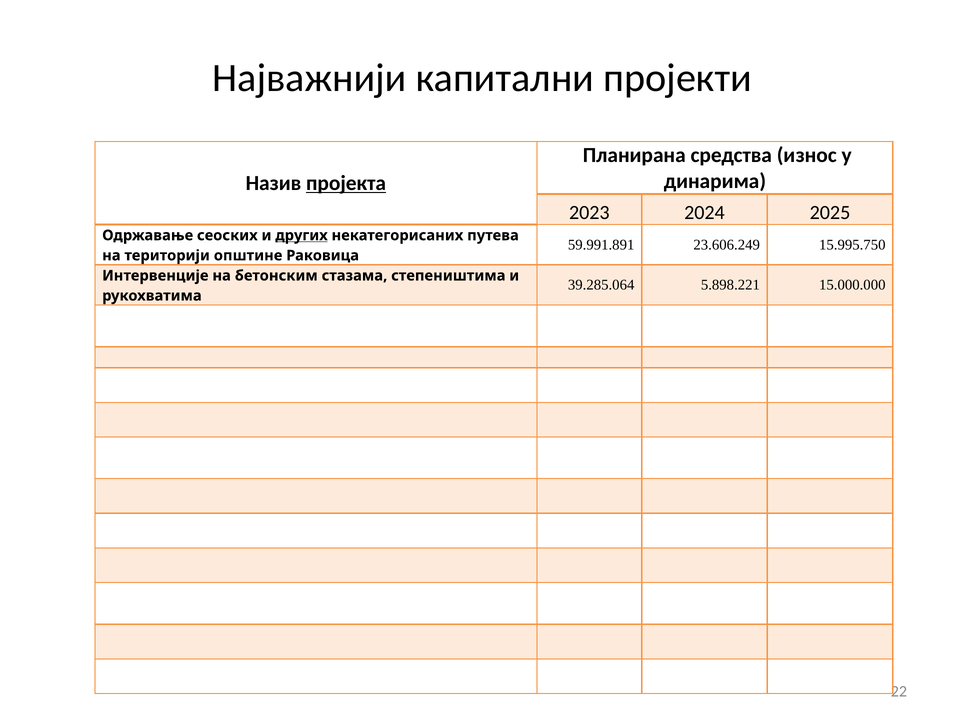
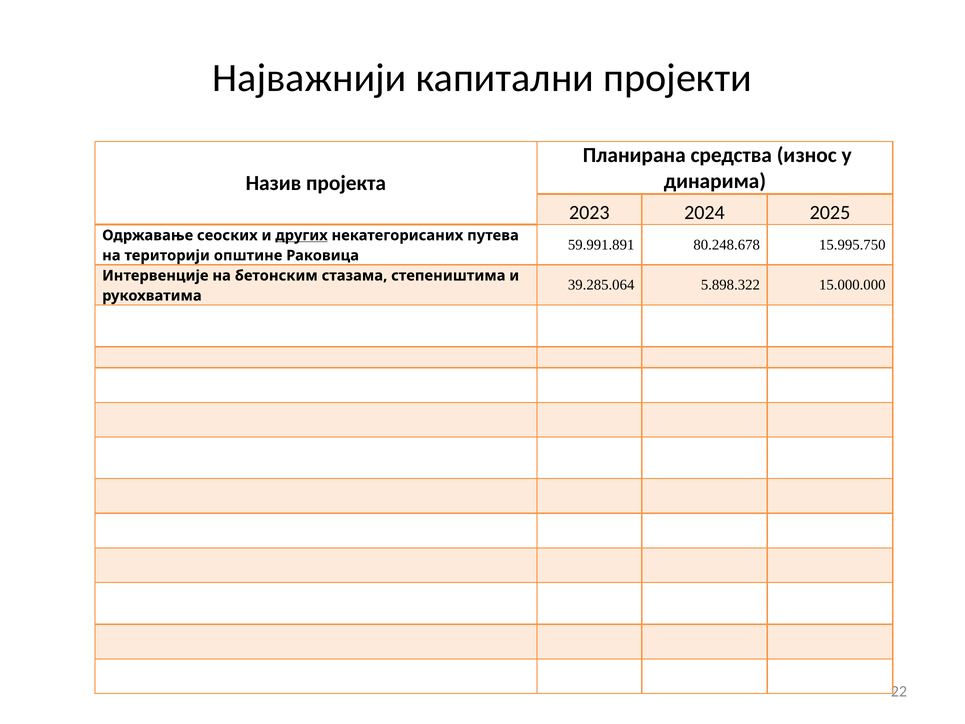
пројекта underline: present -> none (346, 183)
23.606.249: 23.606.249 -> 80.248.678 (727, 245)
5.898.221: 5.898.221 -> 5.898.322 (730, 285)
